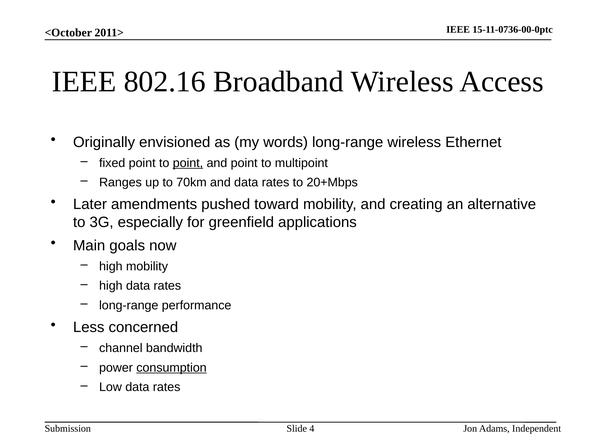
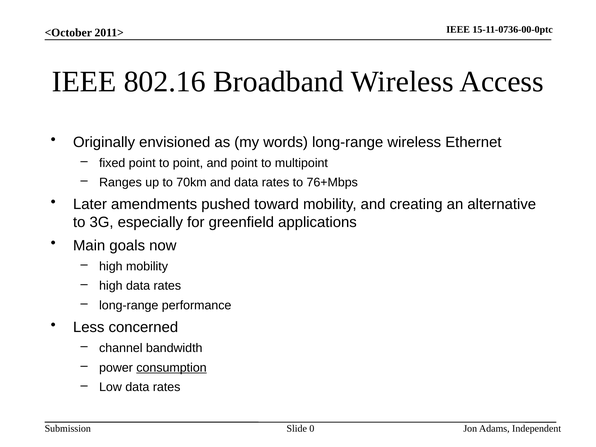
point underline: present -> none (188, 163)
20+Mbps: 20+Mbps -> 76+Mbps (332, 183)
4: 4 -> 0 (312, 429)
